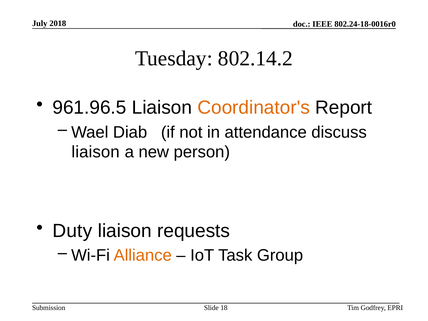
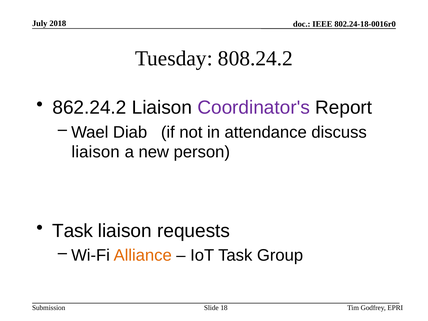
802.14.2: 802.14.2 -> 808.24.2 (255, 59)
961.96.5: 961.96.5 -> 862.24.2 (89, 108)
Coordinator's colour: orange -> purple (254, 108)
Duty: Duty -> Task (73, 231)
